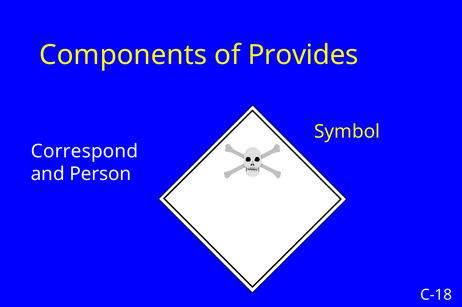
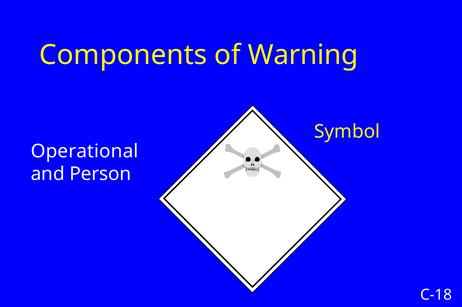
Provides: Provides -> Warning (303, 55)
Correspond: Correspond -> Operational (85, 151)
